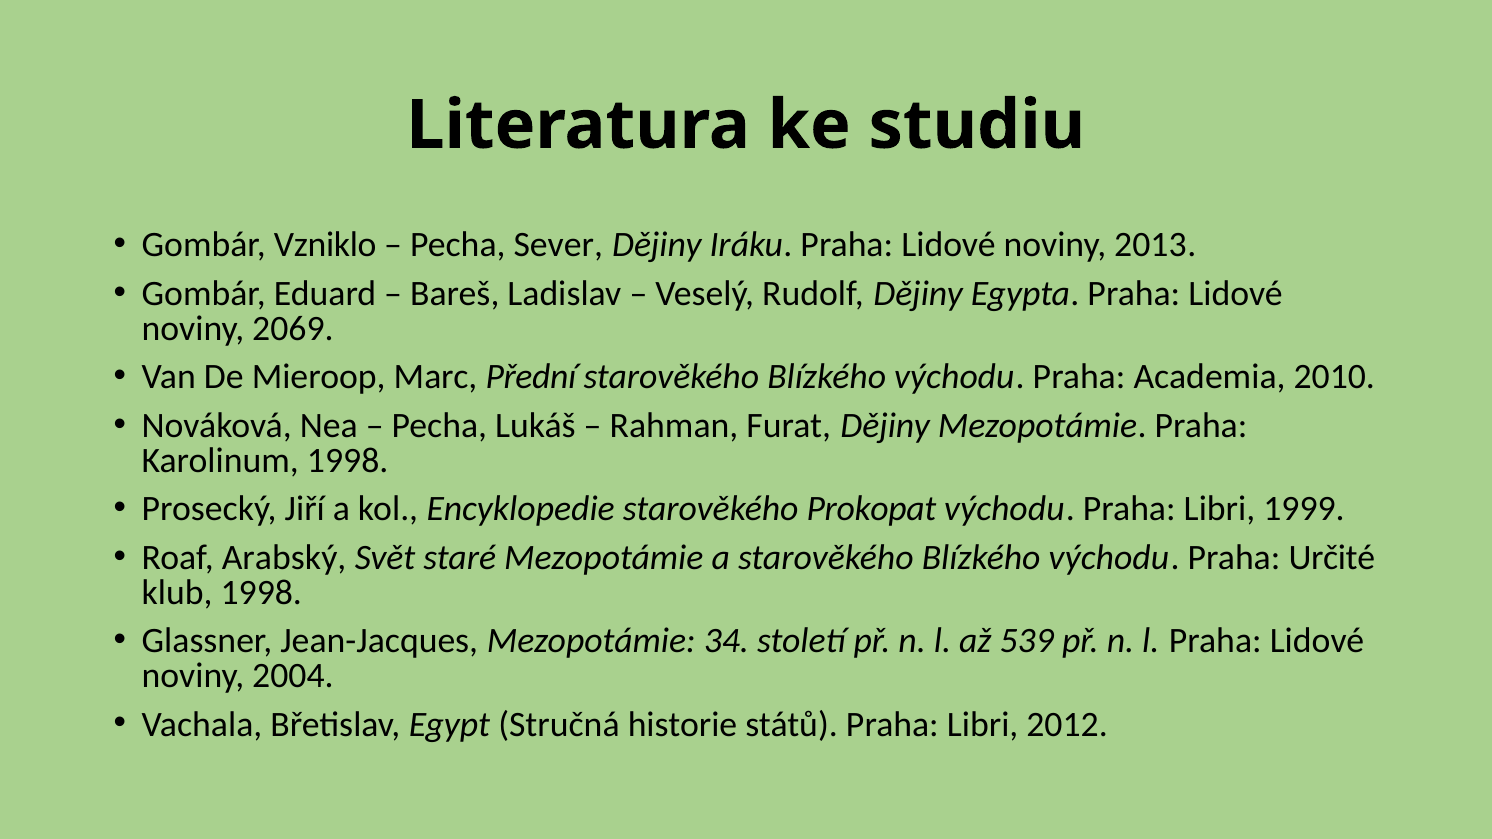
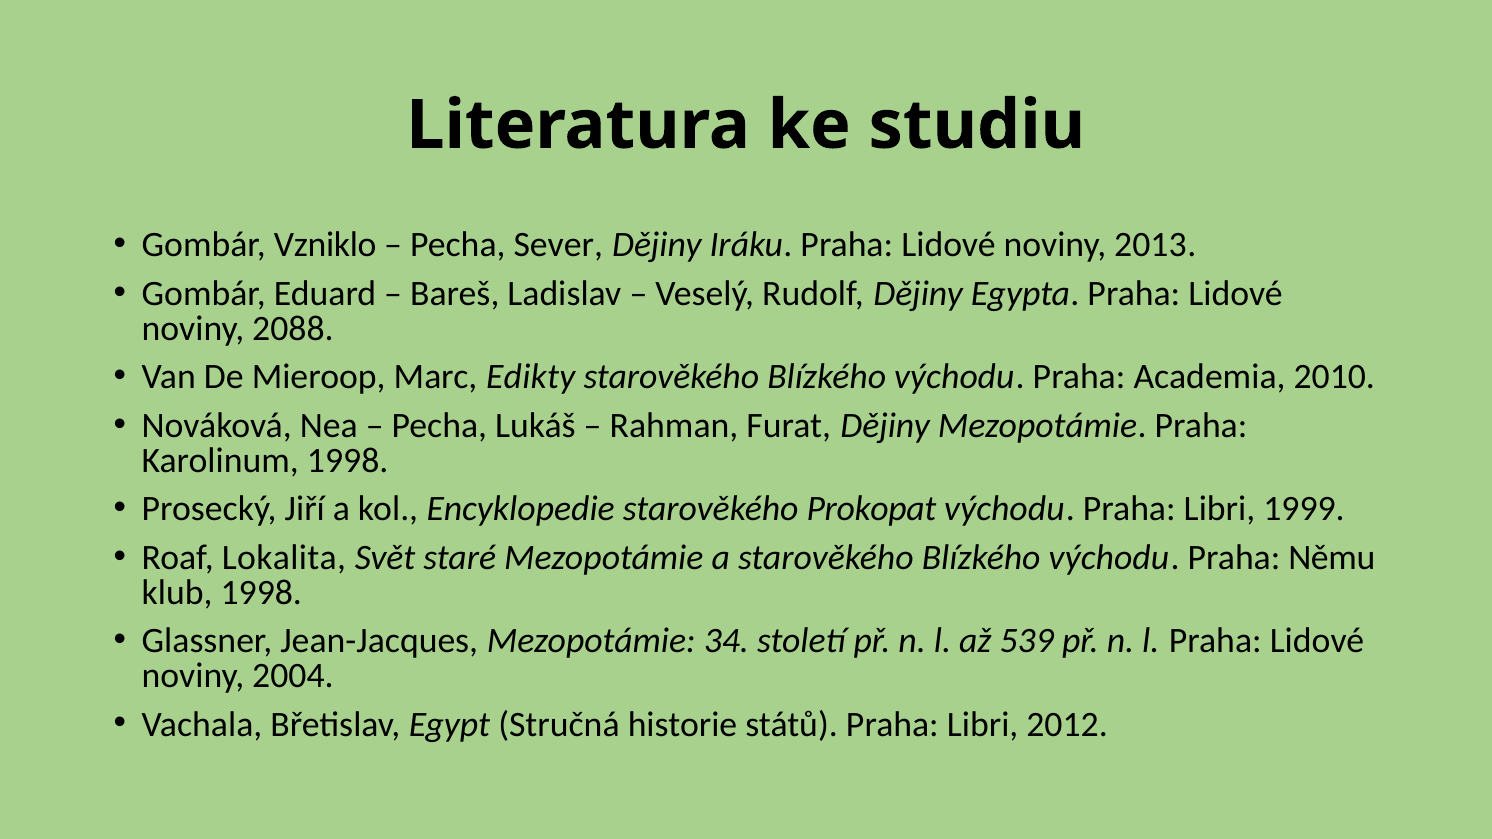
2069: 2069 -> 2088 (293, 328)
Přední: Přední -> Edikty (531, 377)
Arabský: Arabský -> Lokalita (284, 558)
Určité: Určité -> Němu (1332, 558)
